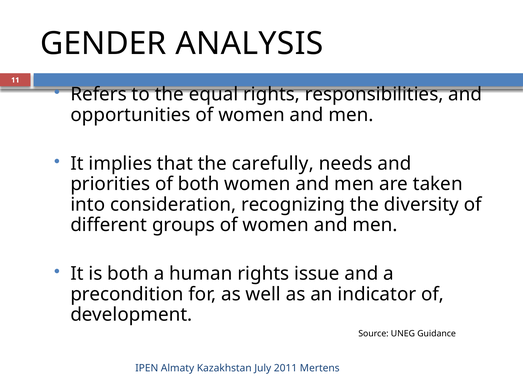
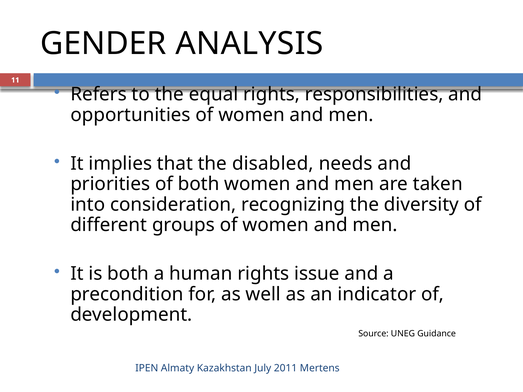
carefully: carefully -> disabled (273, 164)
